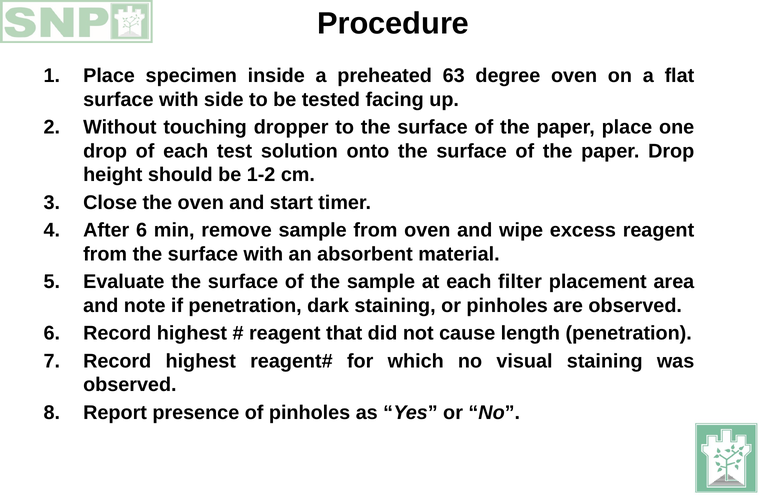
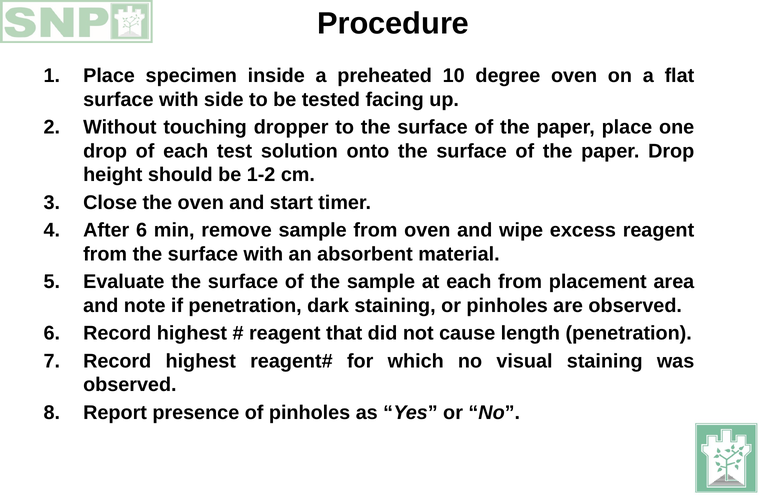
63: 63 -> 10 (454, 76)
each filter: filter -> from (520, 282)
